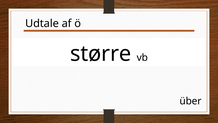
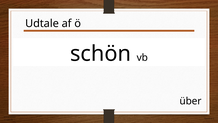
større: større -> schön (101, 53)
